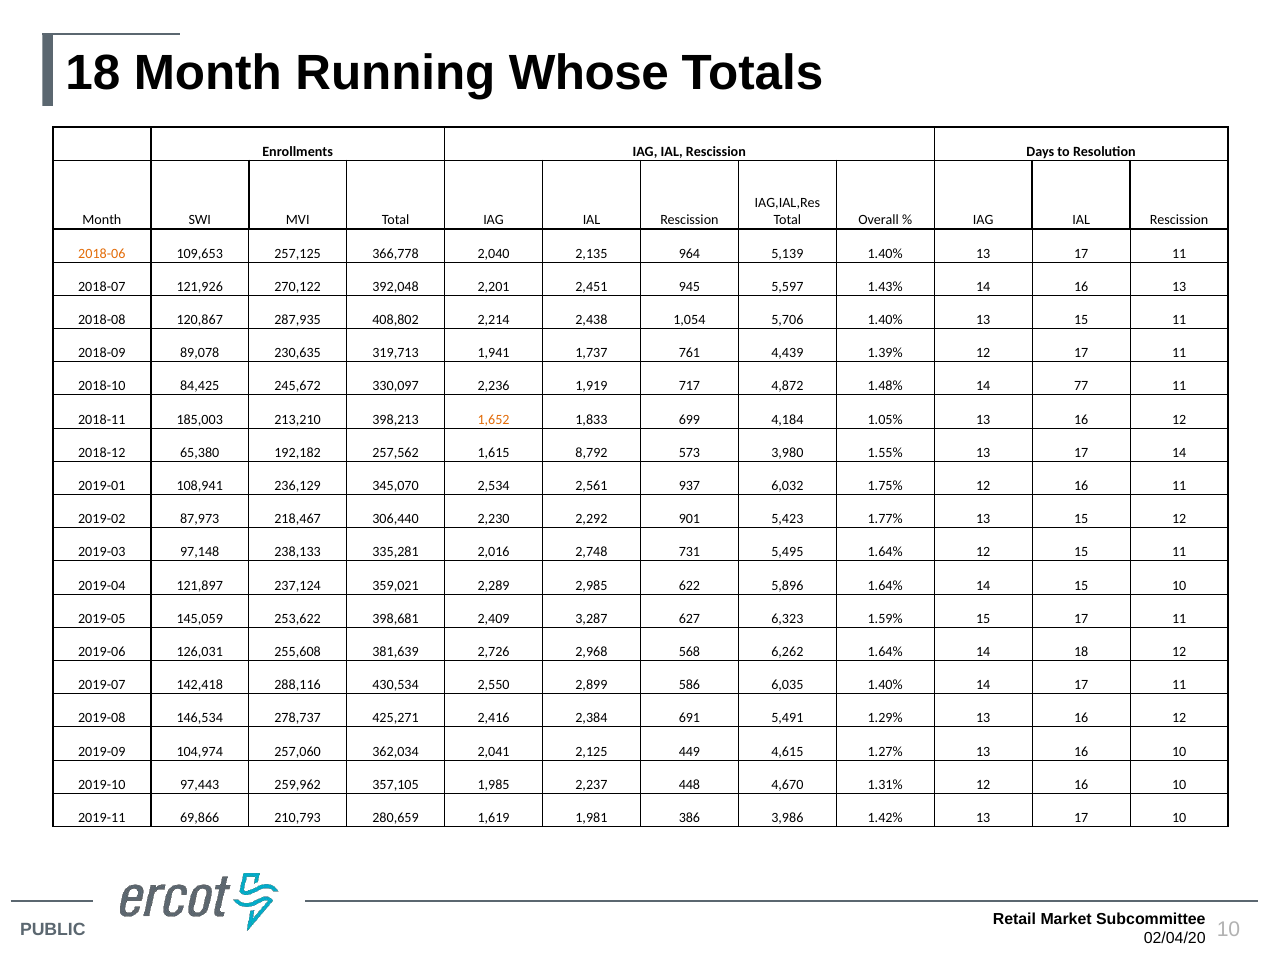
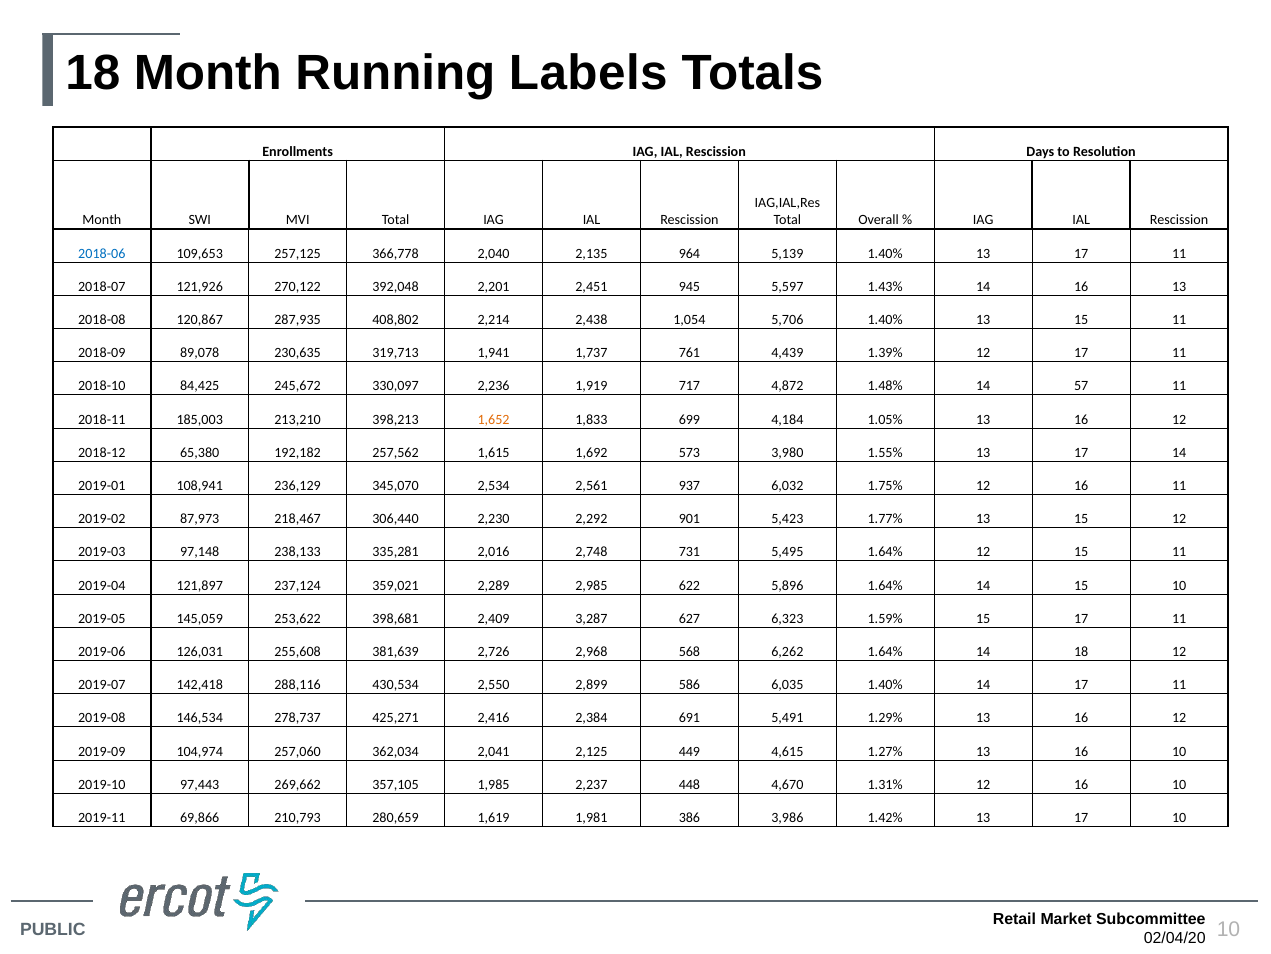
Whose: Whose -> Labels (588, 73)
2018-06 colour: orange -> blue (102, 253)
77: 77 -> 57 (1081, 386)
8,792: 8,792 -> 1,692 (591, 452)
259,962: 259,962 -> 269,662 (298, 784)
